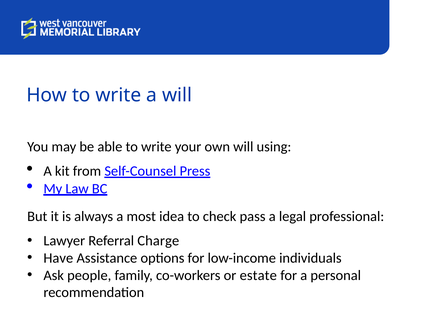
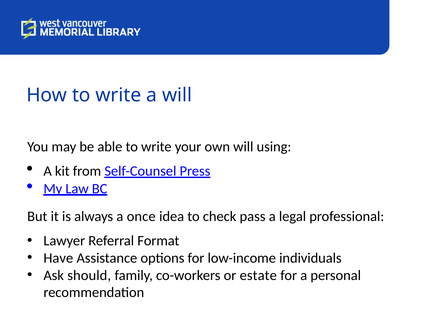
most: most -> once (141, 216)
Charge: Charge -> Format (158, 241)
people: people -> should (89, 275)
